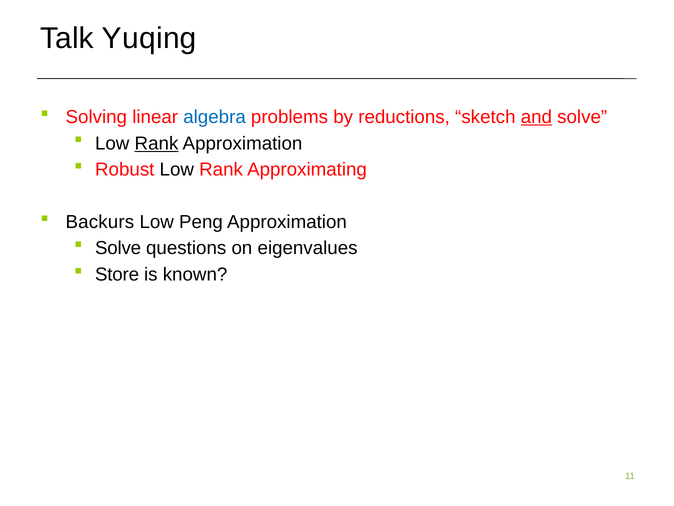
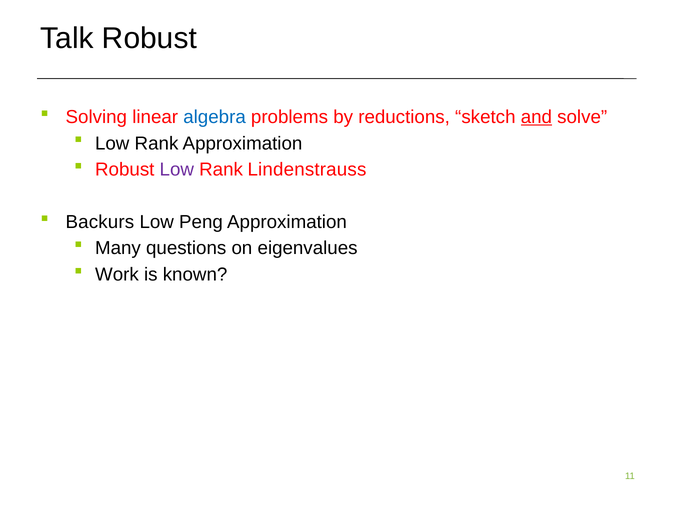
Talk Yuqing: Yuqing -> Robust (149, 39)
Rank underline: present -> none (157, 143)
Low colour: black -> purple (177, 169)
Approximating: Approximating -> Lindenstrauss (307, 169)
Solve: Solve -> Many (118, 248)
Store: Store -> Work (117, 274)
